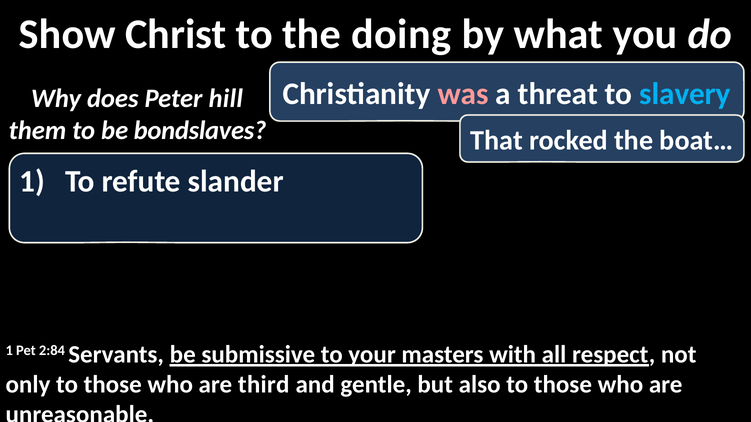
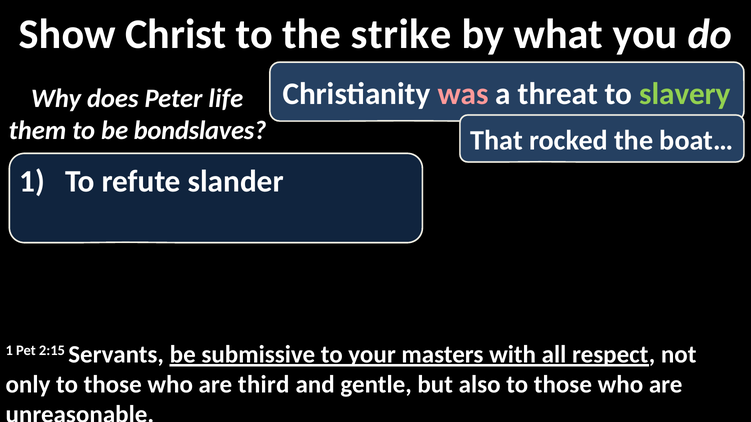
doing: doing -> strike (401, 34)
slavery colour: light blue -> light green (685, 94)
hill: hill -> life (226, 98)
2:84: 2:84 -> 2:15 (52, 351)
